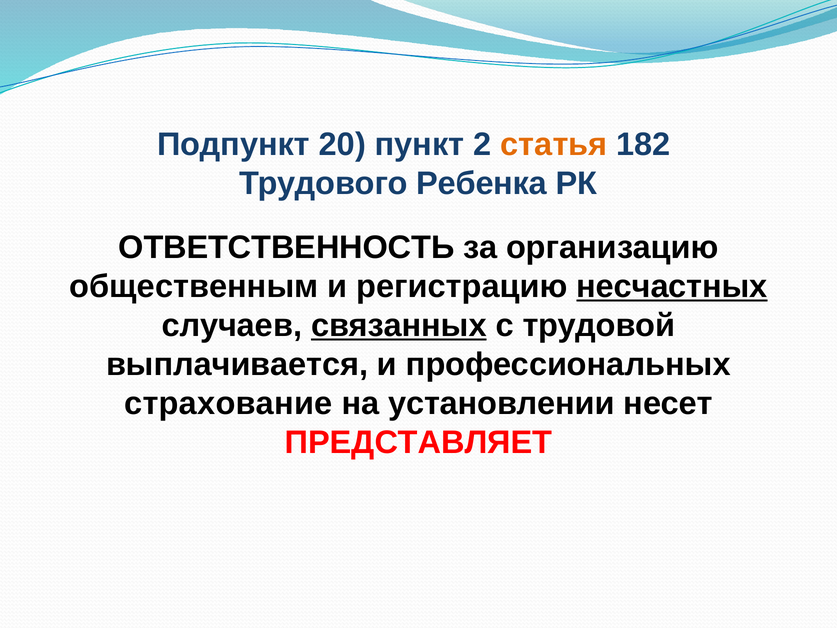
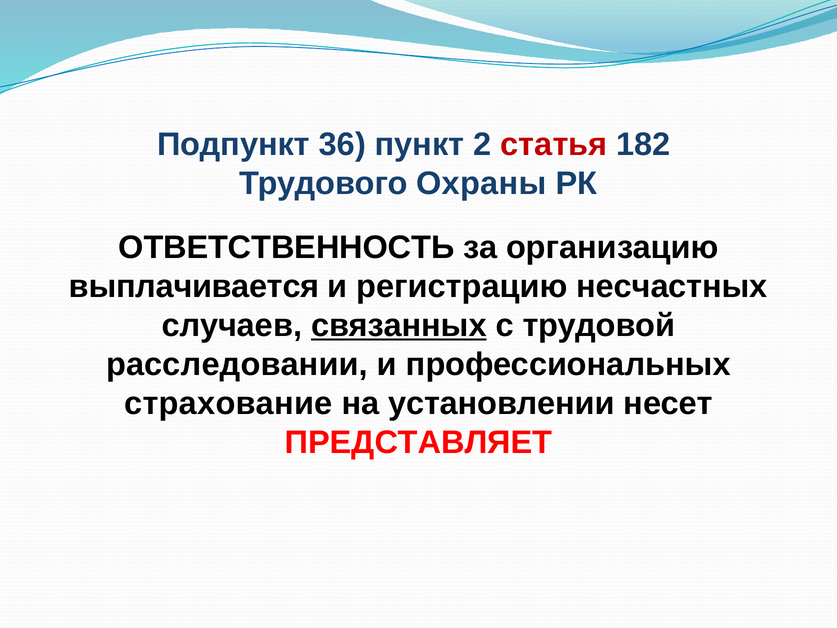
20: 20 -> 36 (342, 145)
статья colour: orange -> red (554, 145)
Ребенка: Ребенка -> Охраны (481, 184)
общественным: общественным -> выплачивается (194, 286)
несчастных underline: present -> none (672, 286)
выплачивается: выплачивается -> расследовании (237, 364)
